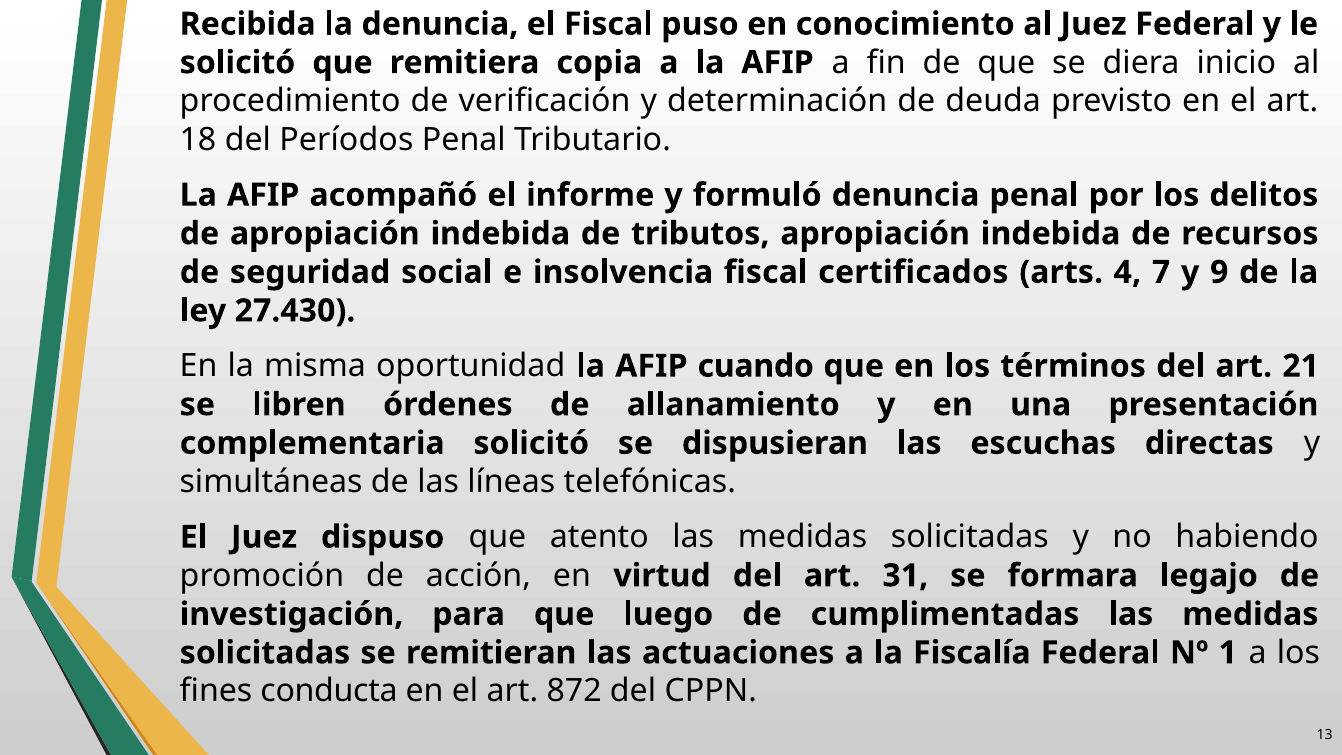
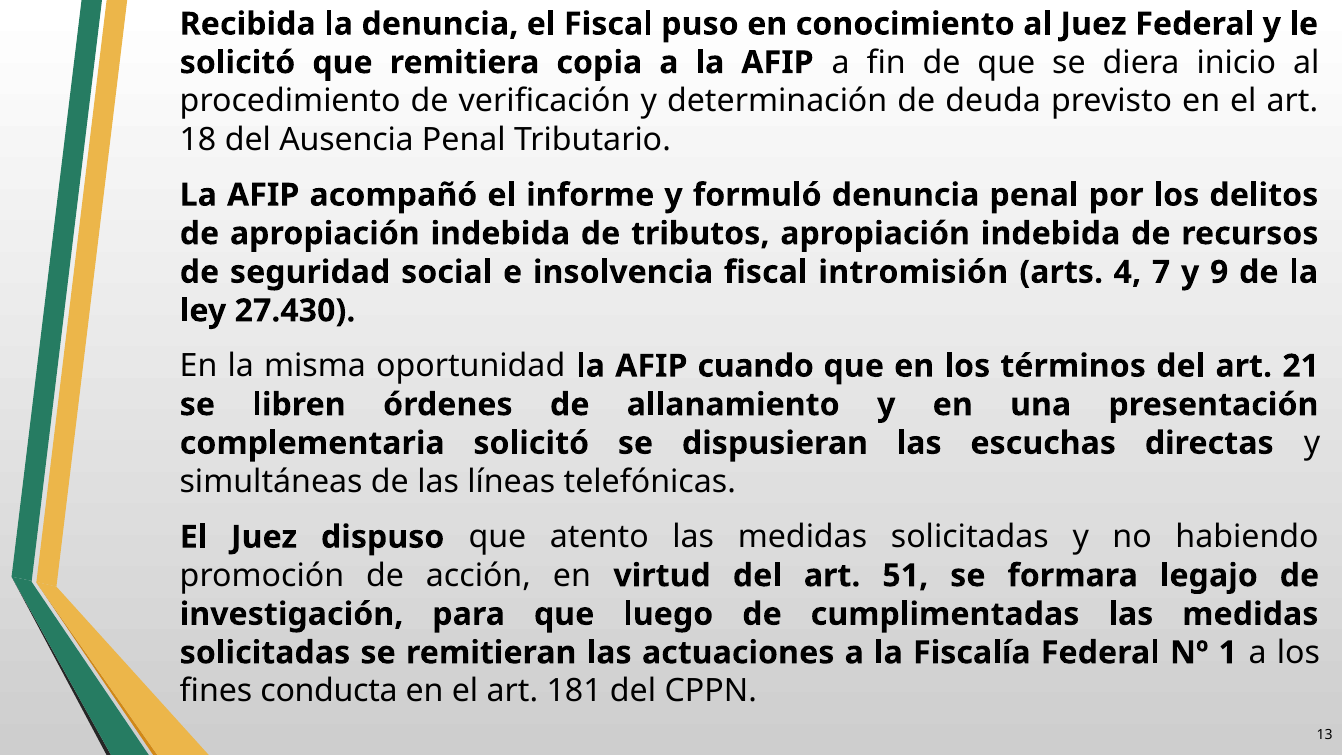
Períodos: Períodos -> Ausencia (347, 140)
certificados: certificados -> intromisión (913, 272)
31: 31 -> 51 (905, 576)
872: 872 -> 181 (574, 691)
